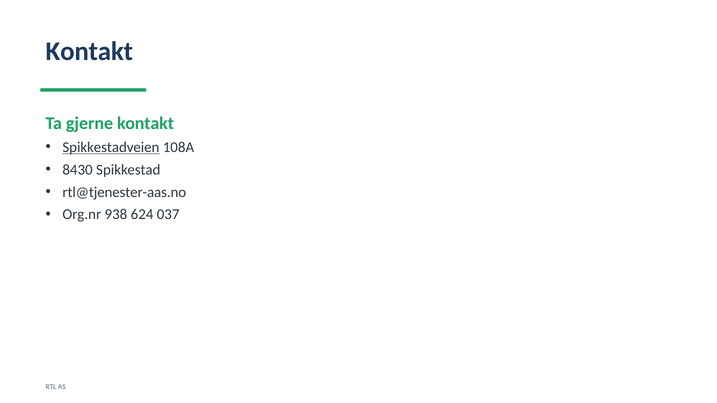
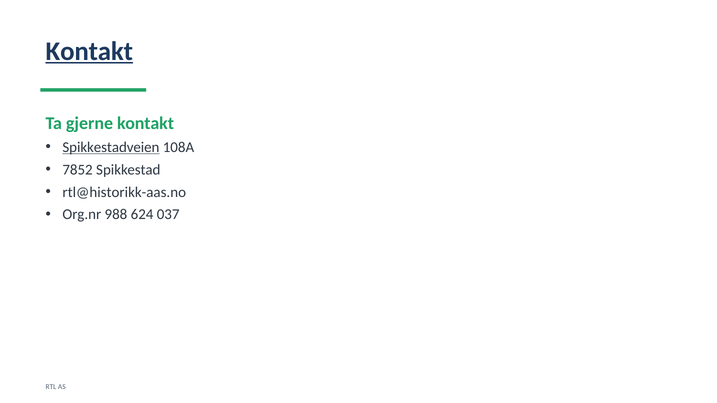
Kontakt underline: none -> present (89, 51)
8430: 8430 -> 7852 (78, 170)
rtl@tjenester-aas.no: rtl@tjenester-aas.no -> rtl@historikk-aas.no (124, 192)
938: 938 -> 988 (116, 215)
